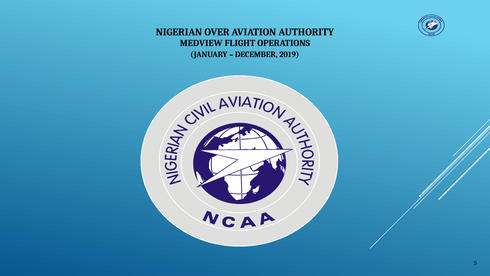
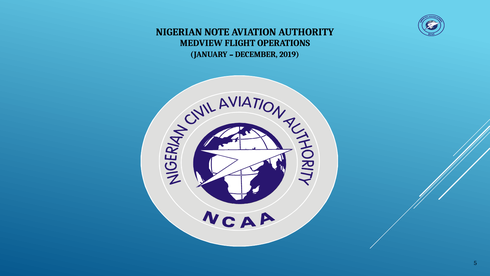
OVER: OVER -> NOTE (217, 32)
